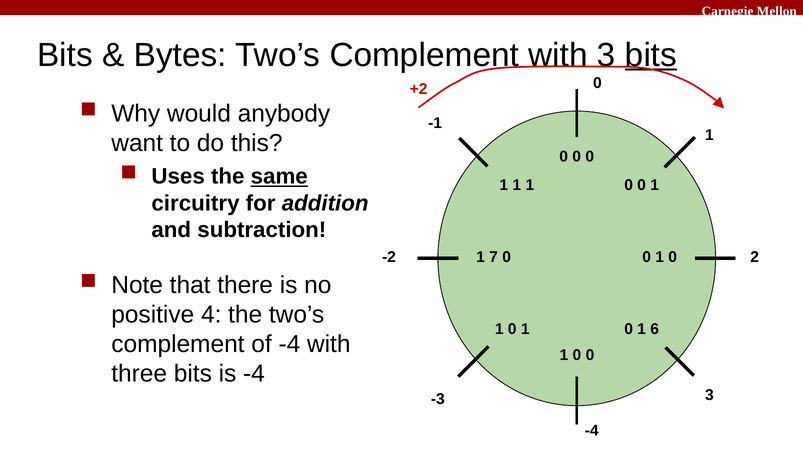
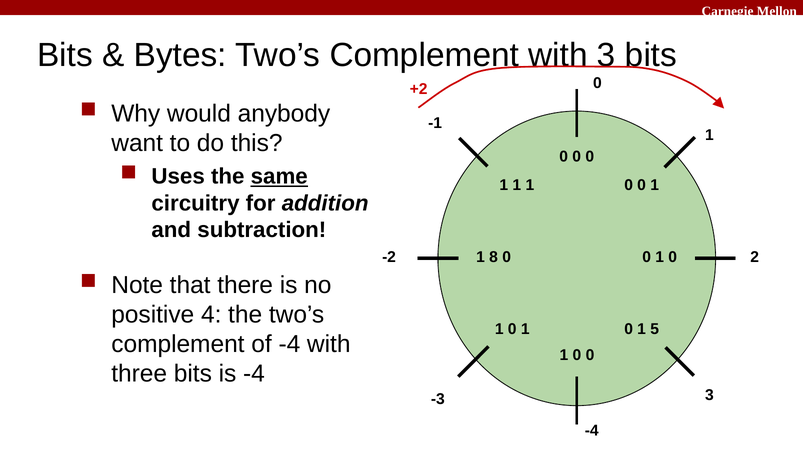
bits underline: present -> none (651, 55)
7: 7 -> 8 (494, 257)
6: 6 -> 5 (655, 329)
